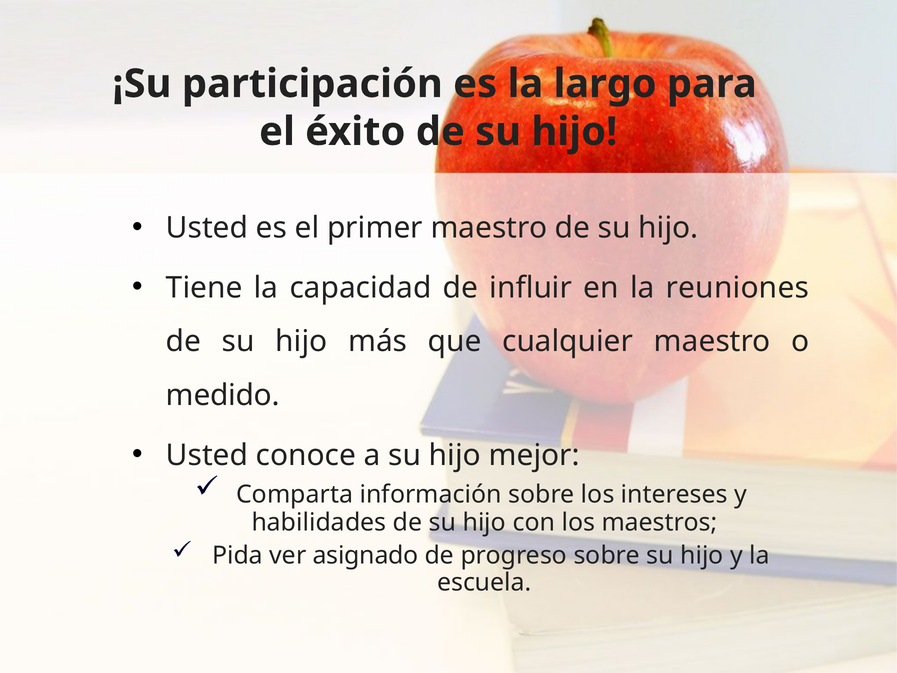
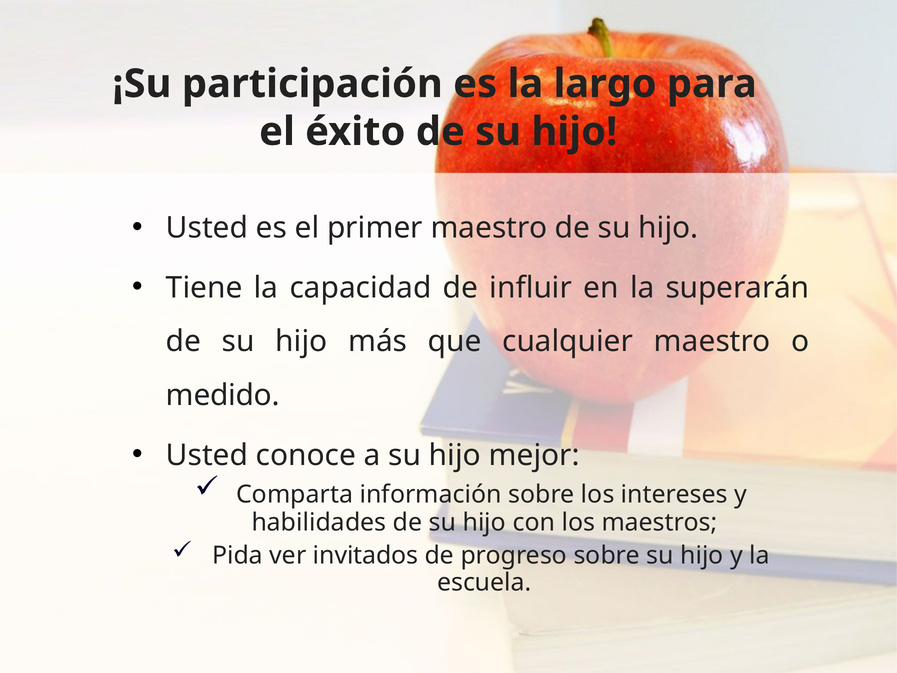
reuniones: reuniones -> superarán (738, 288)
asignado: asignado -> invitados (366, 555)
